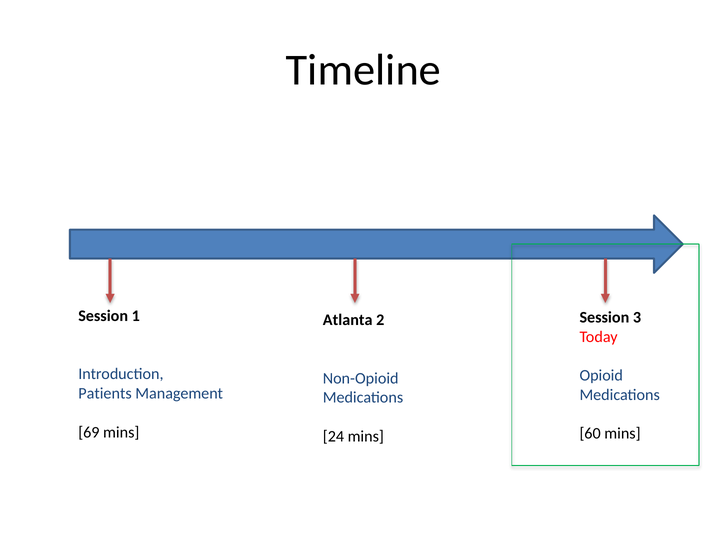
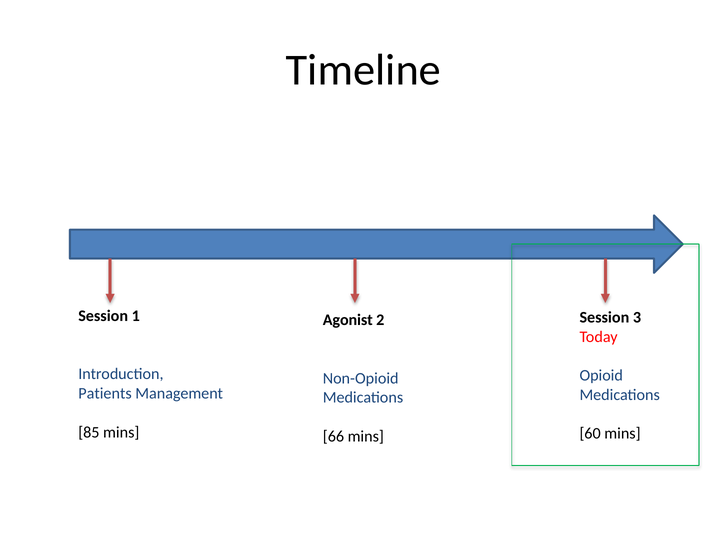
Atlanta: Atlanta -> Agonist (348, 320)
69: 69 -> 85 (89, 432)
24: 24 -> 66 (333, 436)
